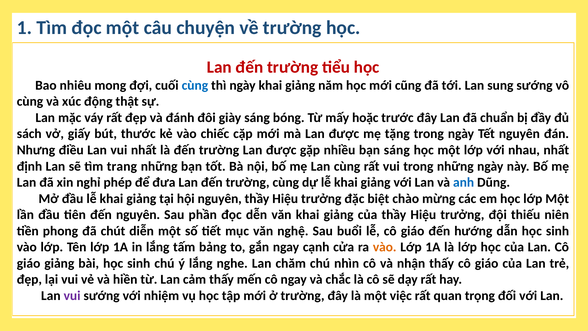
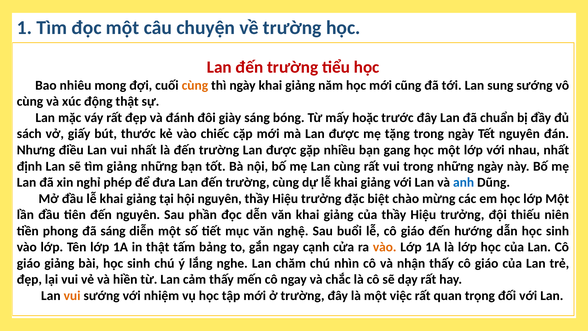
cùng colour: blue -> orange (195, 85)
bạn sáng: sáng -> gang (397, 150)
tìm trang: trang -> giảng (122, 166)
đã chút: chút -> sáng (113, 231)
in lắng: lắng -> thật (158, 247)
vui colour: purple -> orange (72, 295)
